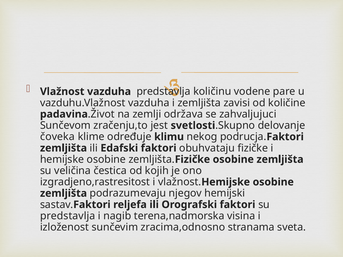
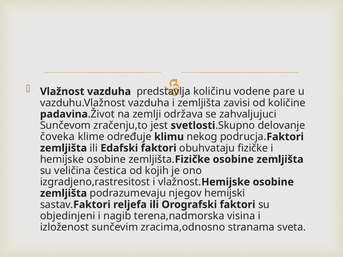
predstavlja: predstavlja -> objedinjeni (68, 216)
